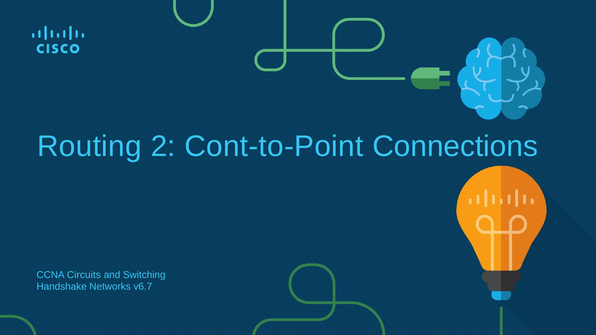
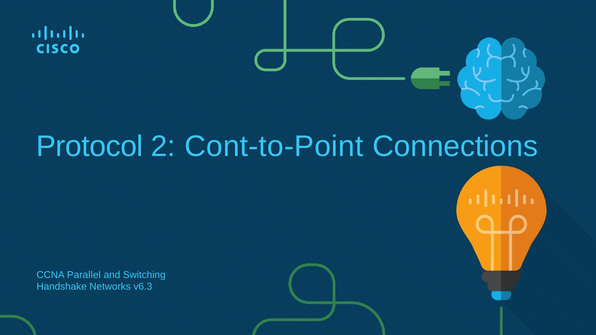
Routing: Routing -> Protocol (90, 146)
Circuits: Circuits -> Parallel (84, 275)
v6.7: v6.7 -> v6.3 (143, 287)
